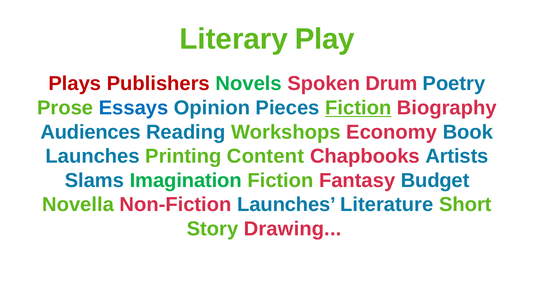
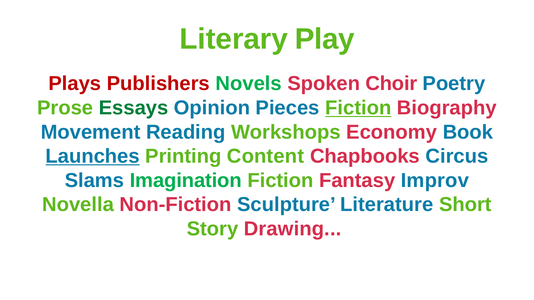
Drum: Drum -> Choir (391, 84)
Essays colour: blue -> green (134, 108)
Audiences: Audiences -> Movement (91, 132)
Launches underline: none -> present (93, 156)
Artists: Artists -> Circus (457, 156)
Budget: Budget -> Improv (435, 181)
Non-Fiction Launches: Launches -> Sculpture (286, 205)
